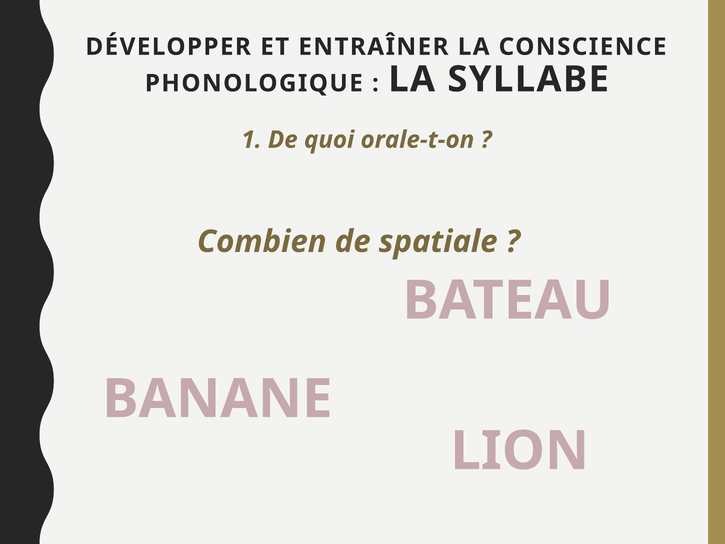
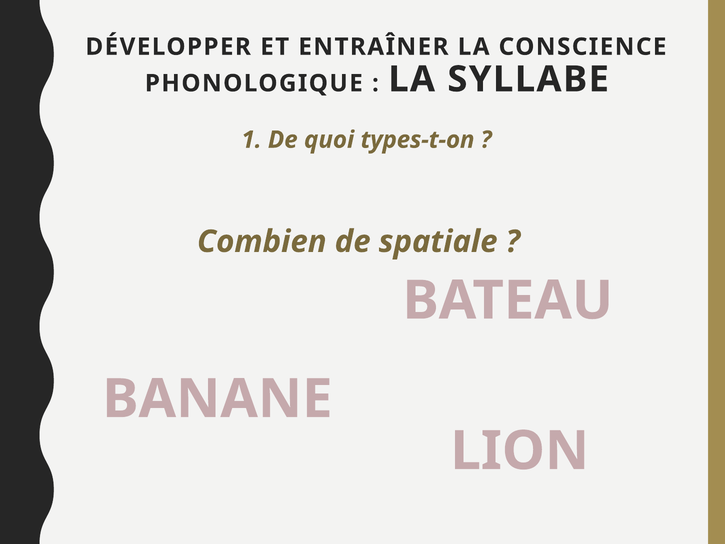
orale-t-on: orale-t-on -> types-t-on (418, 140)
